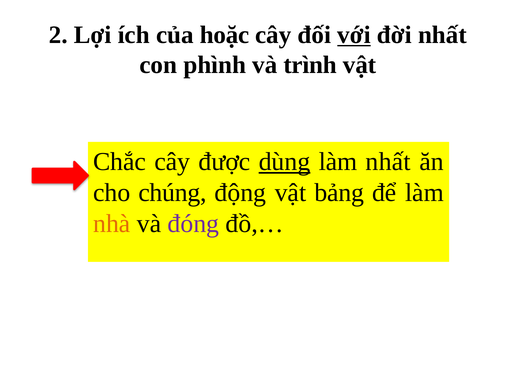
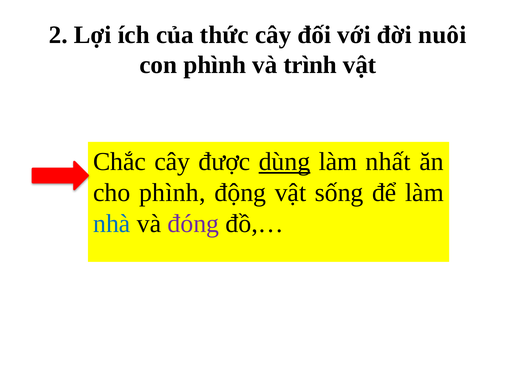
hoặc: hoặc -> thức (224, 35)
với underline: present -> none (354, 35)
đời nhất: nhất -> nuôi (442, 35)
cho chúng: chúng -> phình (172, 193)
bảng: bảng -> sống (339, 193)
nhà colour: orange -> blue (112, 224)
